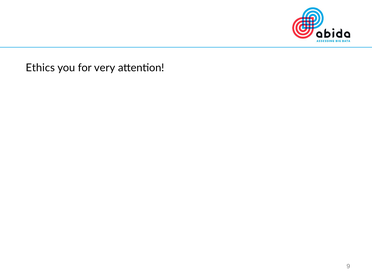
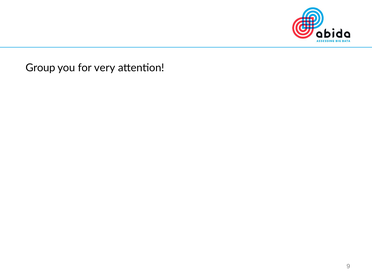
Ethics: Ethics -> Group (40, 68)
